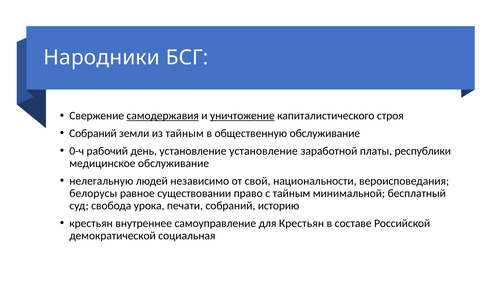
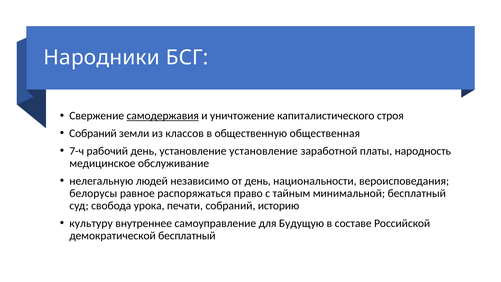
уничтожение underline: present -> none (242, 116)
из тайным: тайным -> классов (185, 133)
общественную обслуживание: обслуживание -> общественная (325, 133)
0-ч: 0-ч -> 7-ч (77, 151)
республики: республики -> народность (423, 151)
от свой: свой -> день (258, 181)
существовании: существовании -> распоряжаться (194, 193)
крестьян: крестьян -> культуру (91, 223)
для Крестьян: Крестьян -> Будущую (302, 223)
демократической социальная: социальная -> бесплатный (187, 236)
